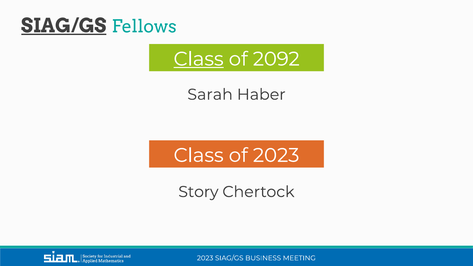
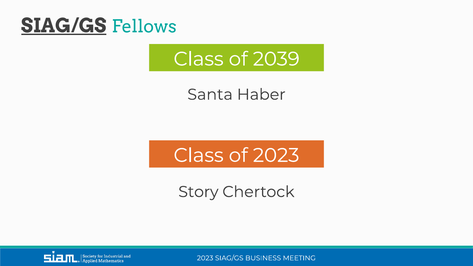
Class underline: present -> none (199, 59)
2092: 2092 -> 2039 (276, 59)
Sarah: Sarah -> Santa (210, 95)
